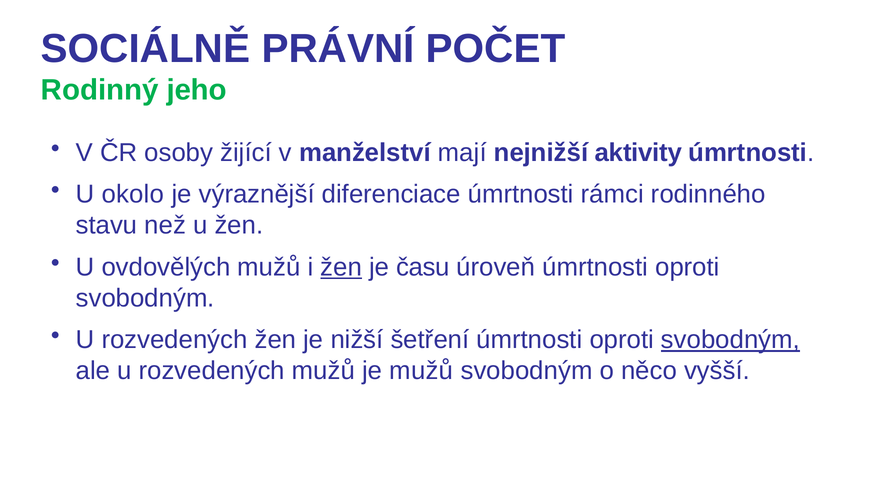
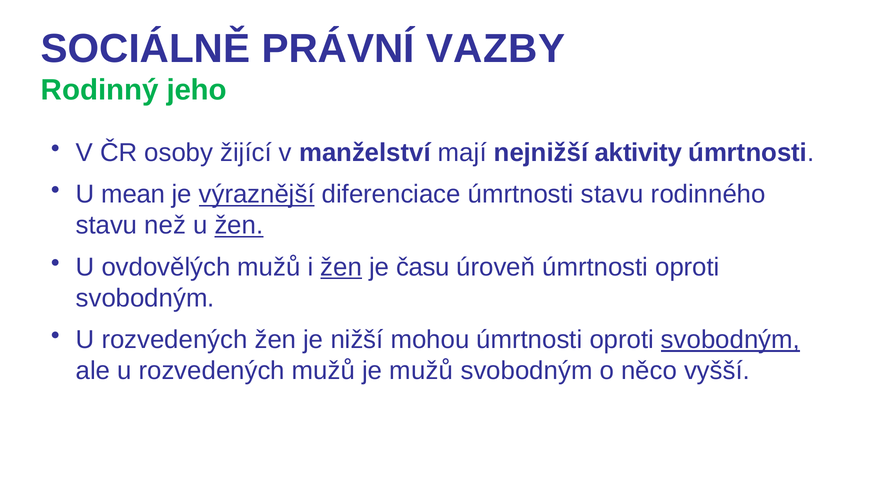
POČET: POČET -> VAZBY (496, 49)
okolo: okolo -> mean (133, 194)
výraznější underline: none -> present (257, 194)
úmrtnosti rámci: rámci -> stavu (612, 194)
žen underline: none -> present (239, 225)
šetření: šetření -> mohou (430, 340)
